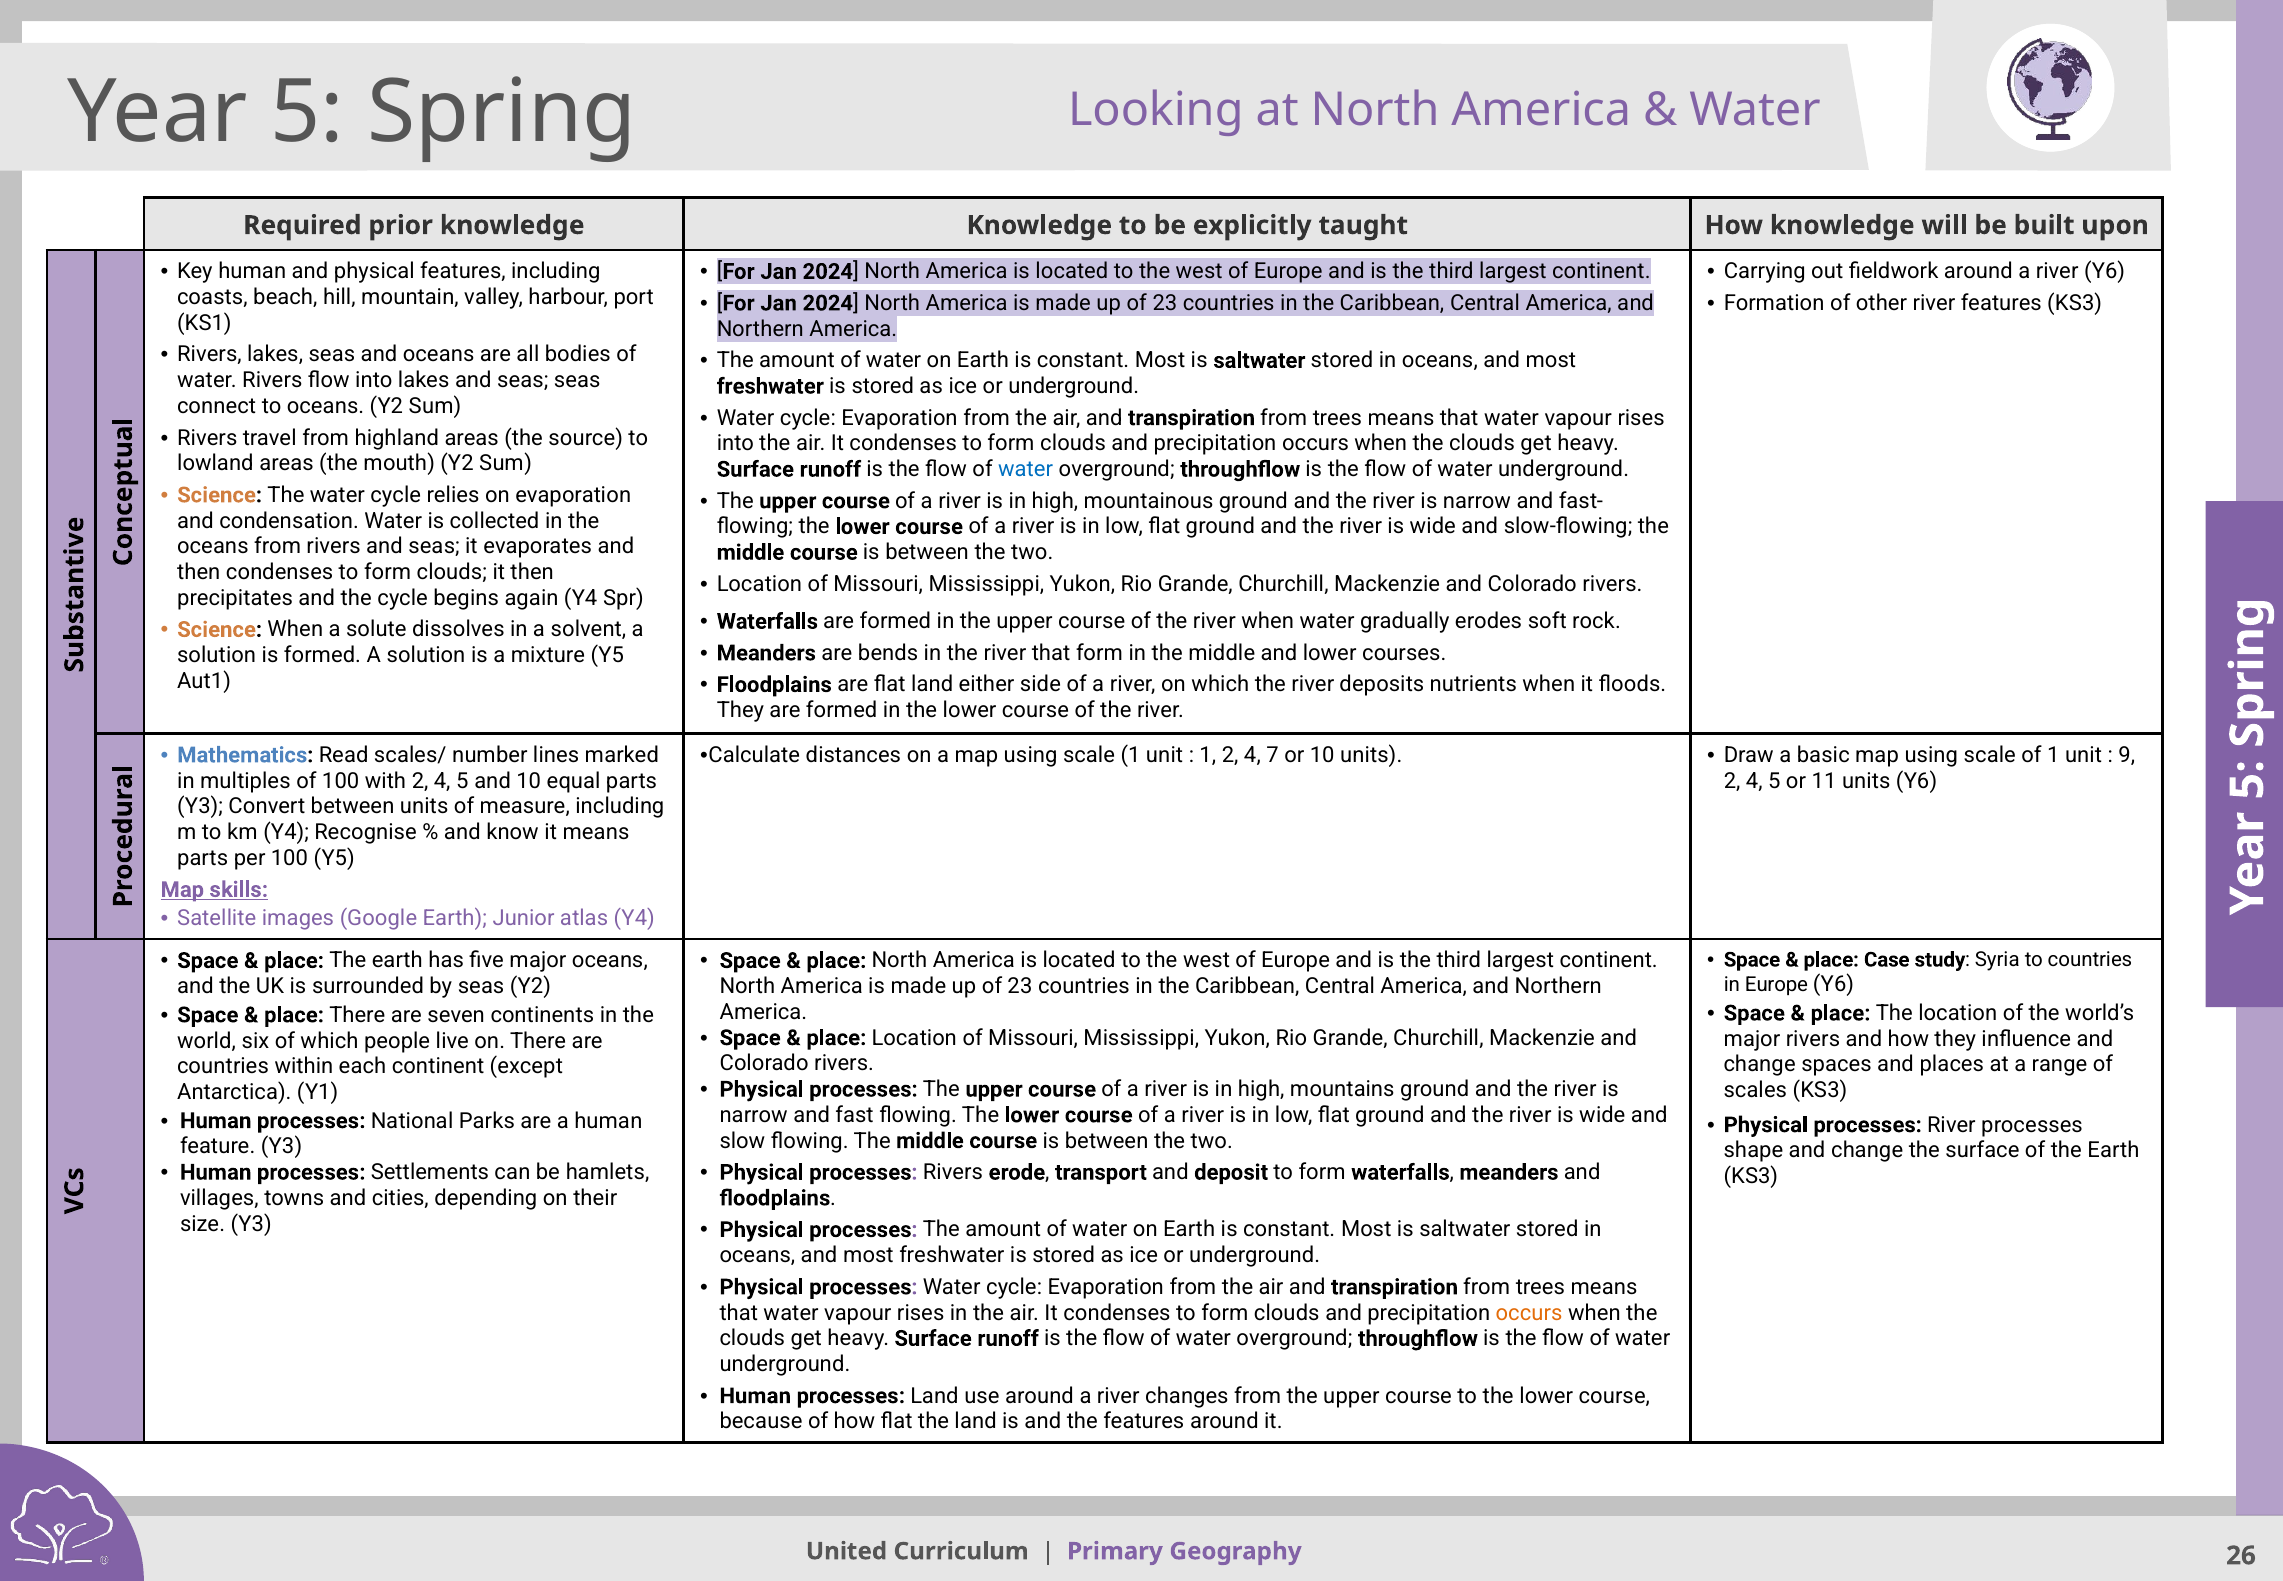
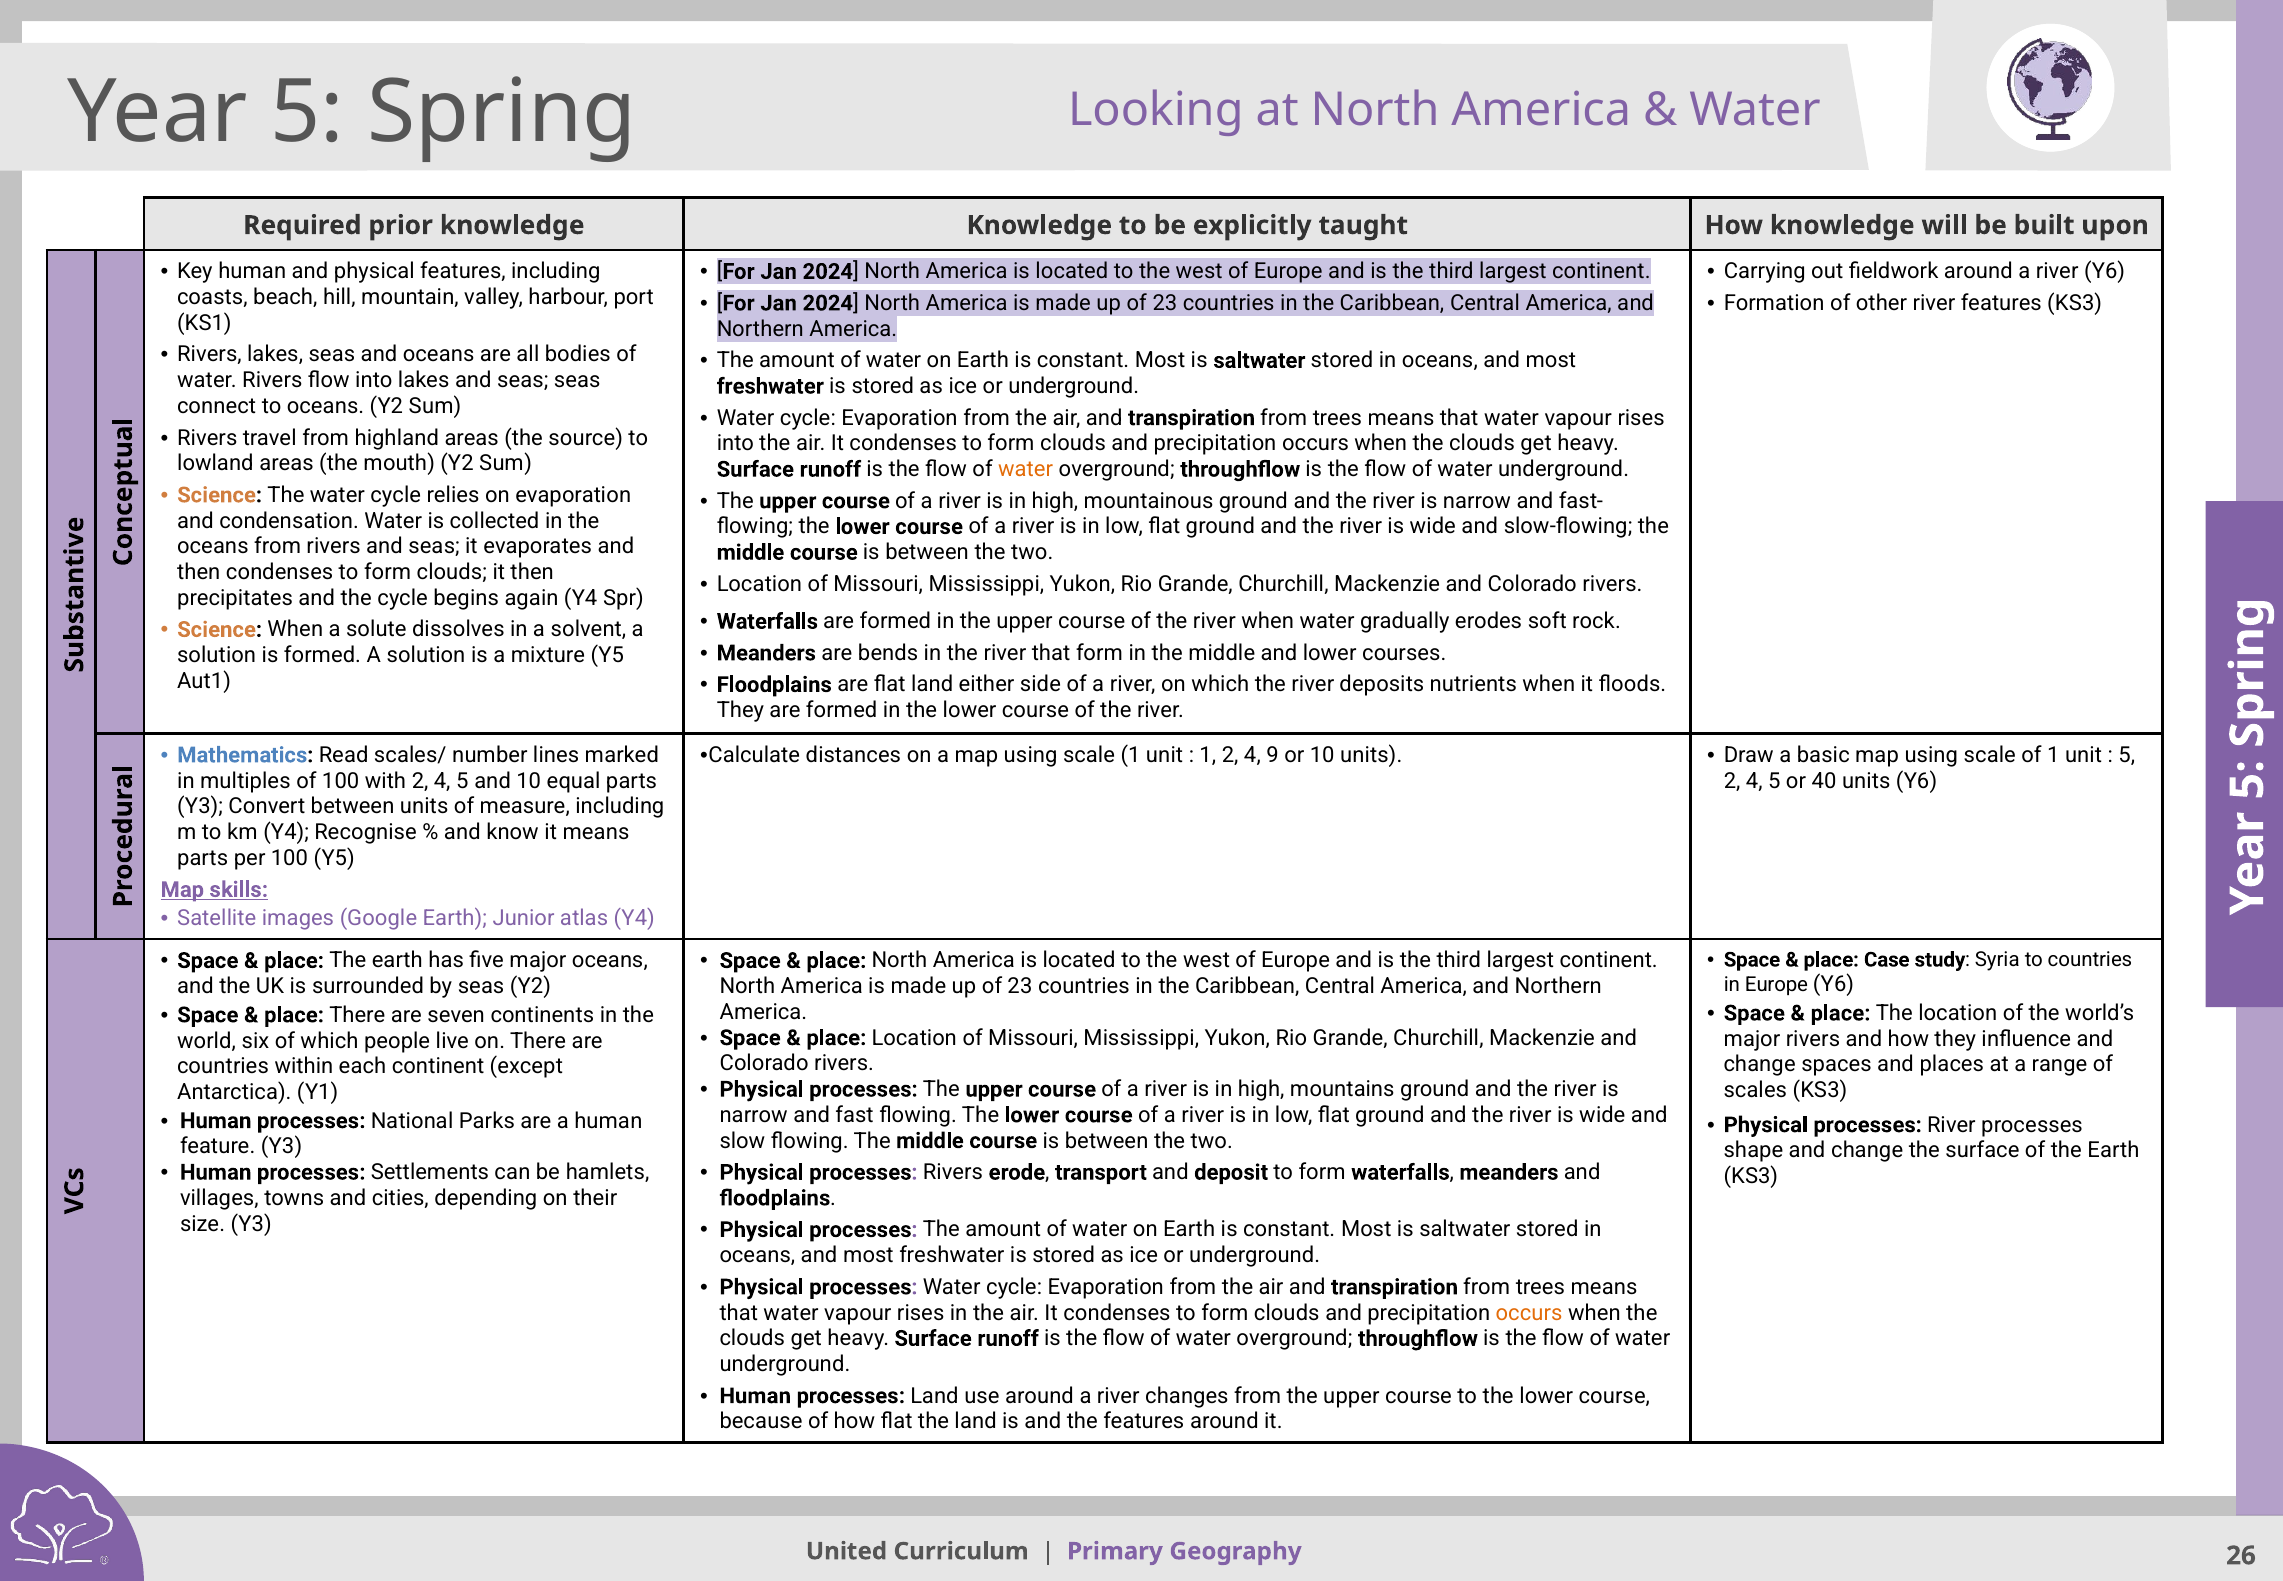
water colour: blue -> orange (1026, 469)
7: 7 -> 9 (1273, 755)
9: 9 -> 5 (2127, 755)
11: 11 -> 40 (1824, 781)
